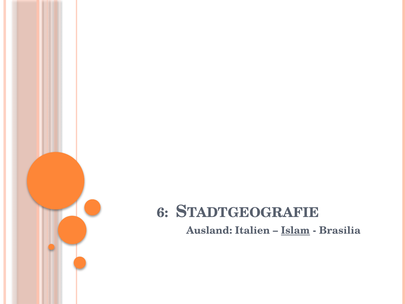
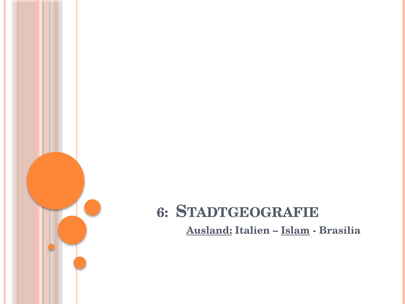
Ausland underline: none -> present (209, 230)
